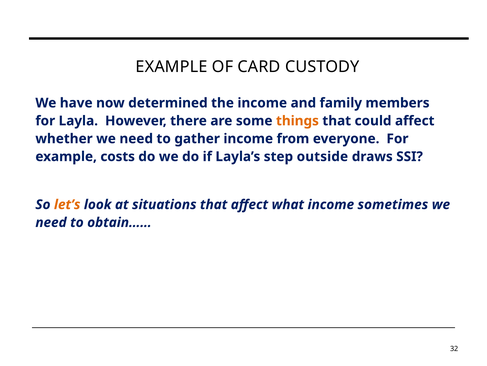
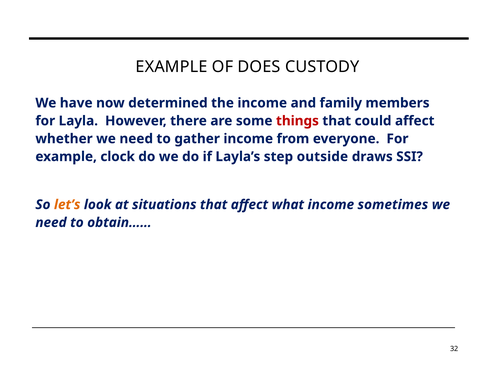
CARD: CARD -> DOES (259, 67)
things colour: orange -> red (297, 121)
costs: costs -> clock (118, 156)
